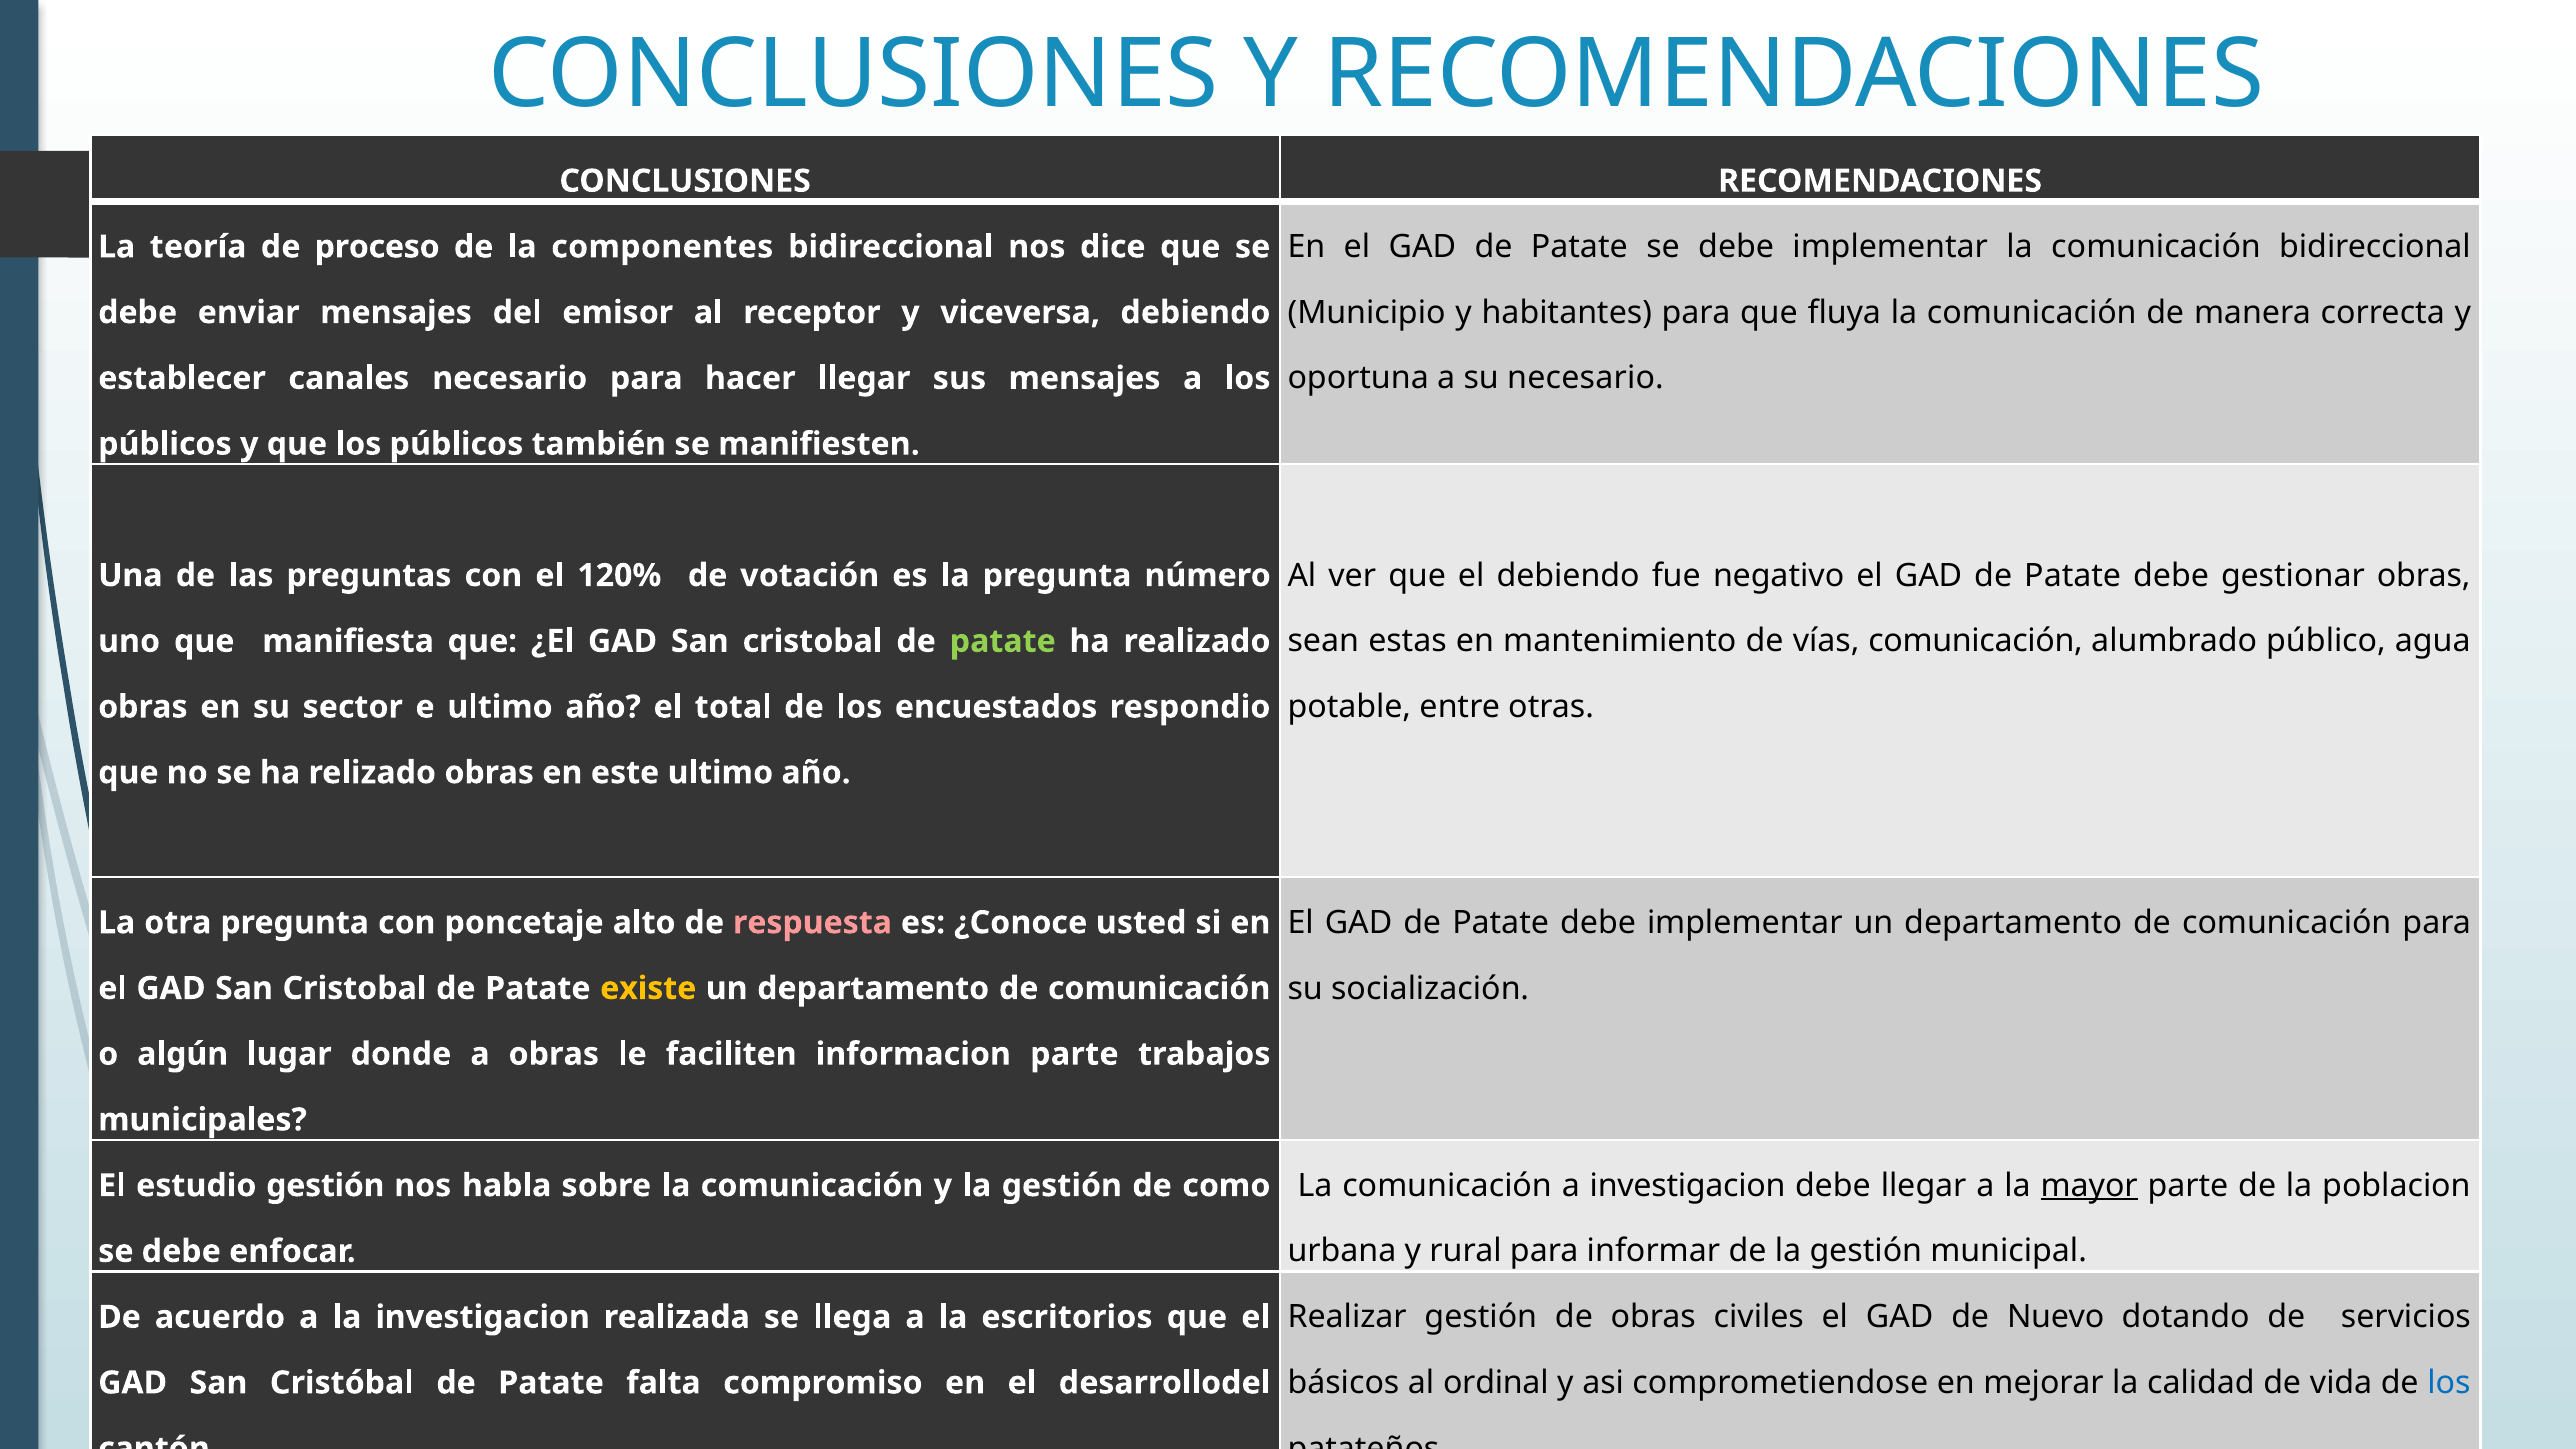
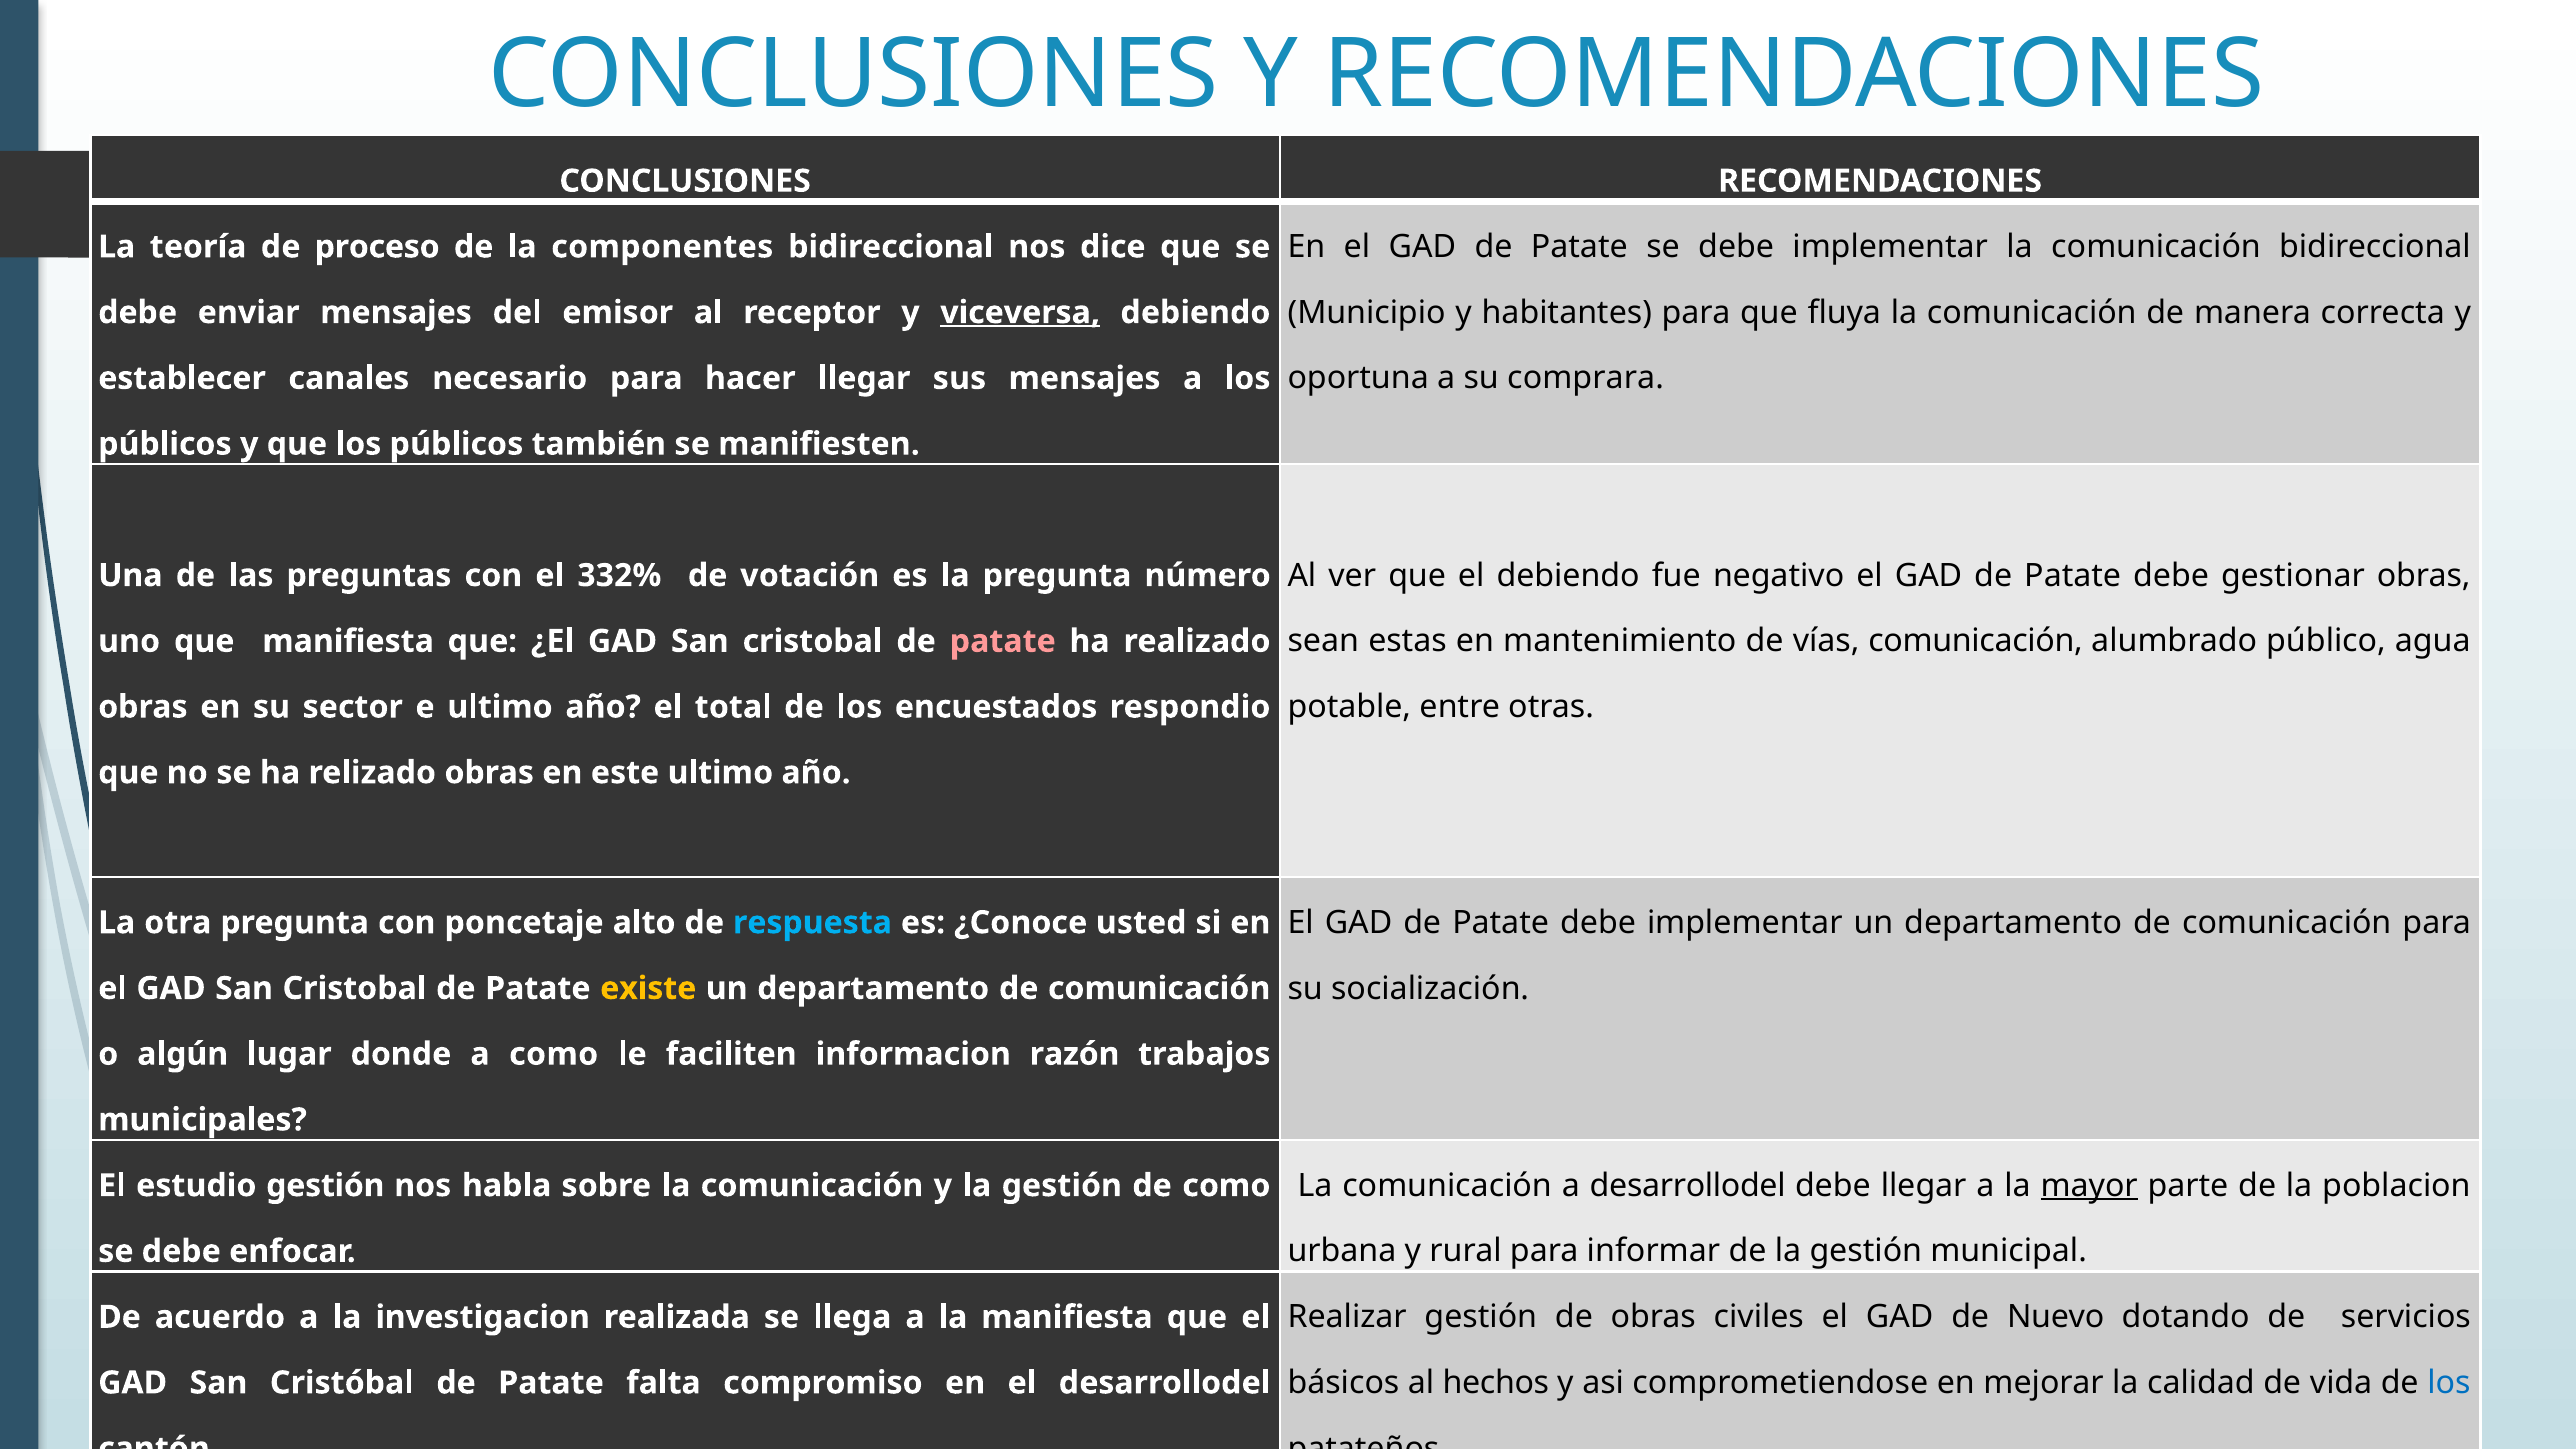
viceversa underline: none -> present (1020, 313)
su necesario: necesario -> comprara (1586, 378)
120%: 120% -> 332% (619, 576)
patate colour: light green -> pink (1003, 641)
respuesta colour: pink -> light blue (812, 923)
a obras: obras -> como (554, 1054)
informacion parte: parte -> razón (1075, 1054)
a investigacion: investigacion -> desarrollodel (1688, 1186)
la escritorios: escritorios -> manifiesta (1067, 1317)
ordinal: ordinal -> hechos (1496, 1383)
